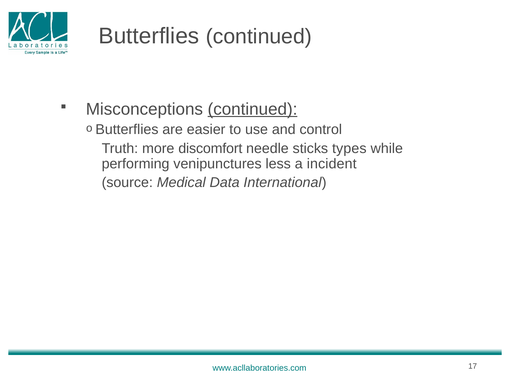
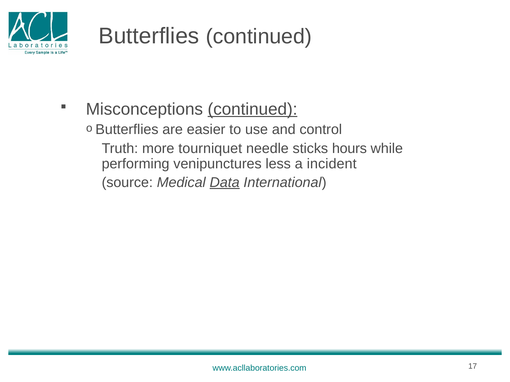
discomfort: discomfort -> tourniquet (210, 149)
types: types -> hours (349, 149)
Data underline: none -> present (225, 183)
